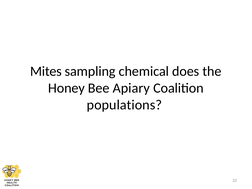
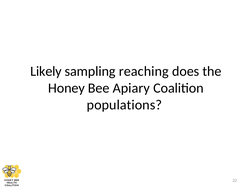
Mites: Mites -> Likely (46, 71)
chemical: chemical -> reaching (144, 71)
